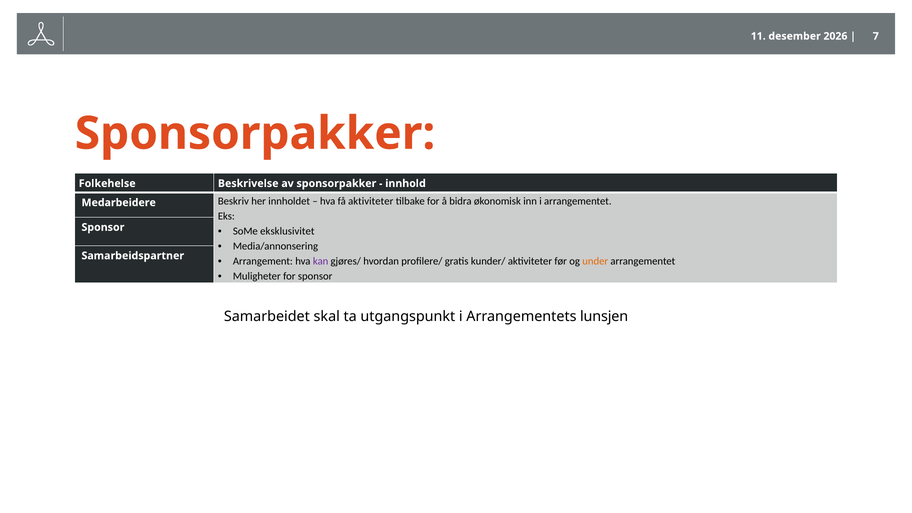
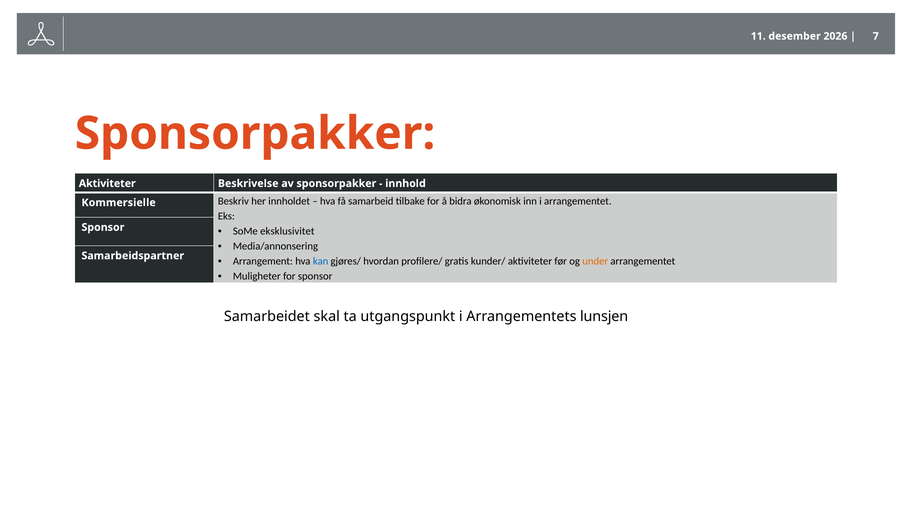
Folkehelse: Folkehelse -> Aktiviteter (107, 183)
Medarbeidere: Medarbeidere -> Kommersielle (119, 203)
få aktiviteter: aktiviteter -> samarbeid (371, 201)
kan colour: purple -> blue (321, 261)
